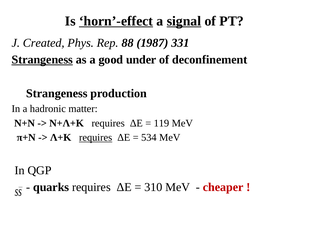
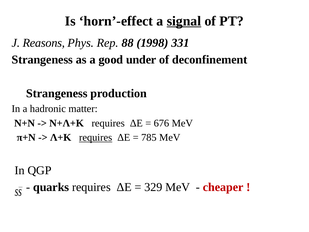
horn’-effect underline: present -> none (116, 21)
Created: Created -> Reasons (44, 43)
1987: 1987 -> 1998 (153, 43)
Strangeness underline: present -> none (42, 60)
119: 119 -> 676 (161, 123)
534: 534 -> 785 (149, 137)
310: 310 -> 329 (153, 187)
